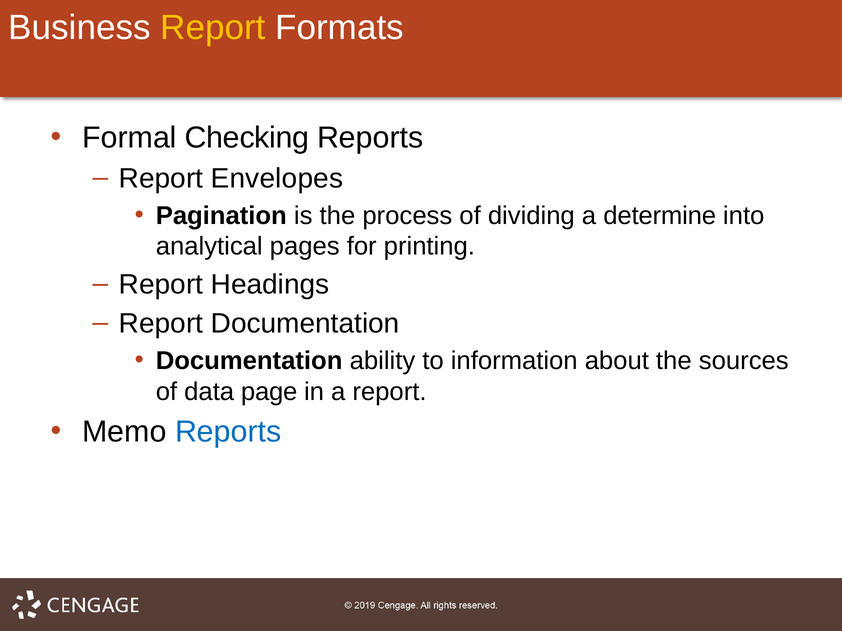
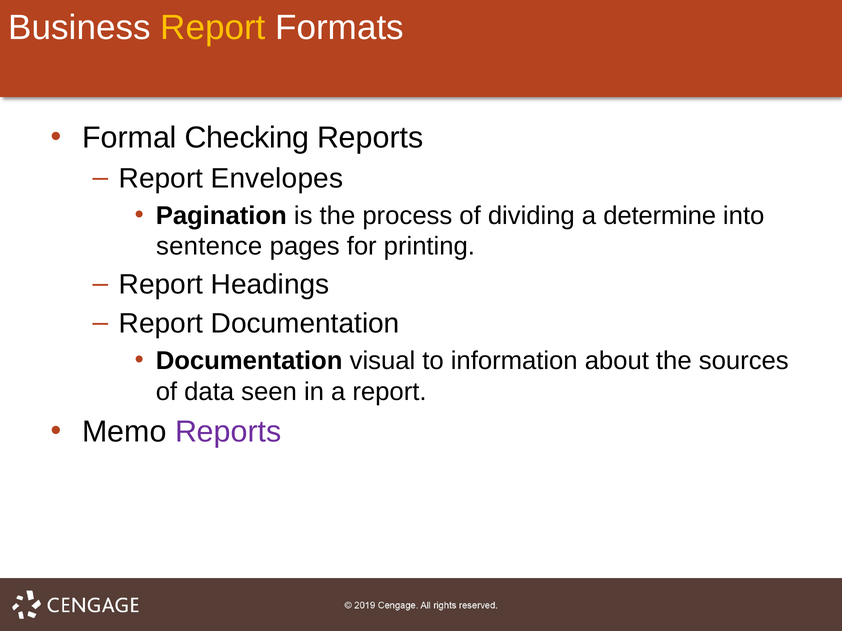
analytical: analytical -> sentence (209, 247)
ability: ability -> visual (382, 361)
page: page -> seen (269, 392)
Reports colour: blue -> purple (228, 432)
